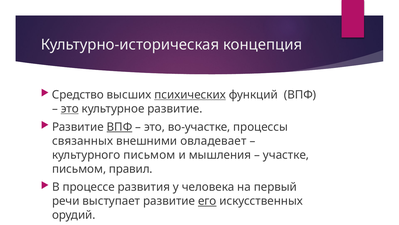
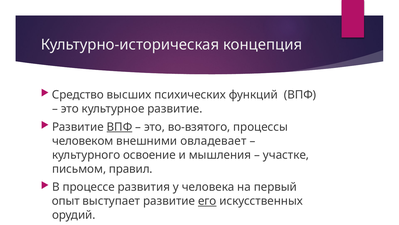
психических underline: present -> none (190, 94)
это underline: present -> none (70, 108)
во-участке: во-участке -> во-взятого (199, 127)
связанных: связанных -> человеком (83, 141)
культурного письмом: письмом -> освоение (149, 155)
речи: речи -> опыт (66, 201)
